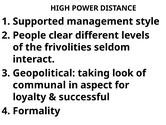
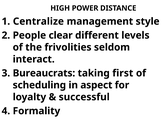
Supported: Supported -> Centralize (38, 21)
Geopolitical: Geopolitical -> Bureaucrats (44, 73)
look: look -> first (123, 73)
communal: communal -> scheduling (39, 85)
